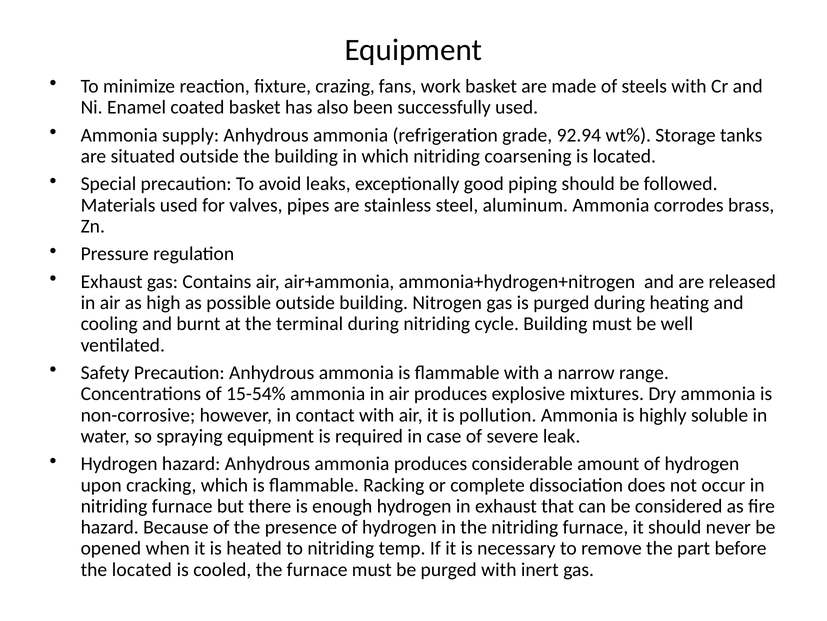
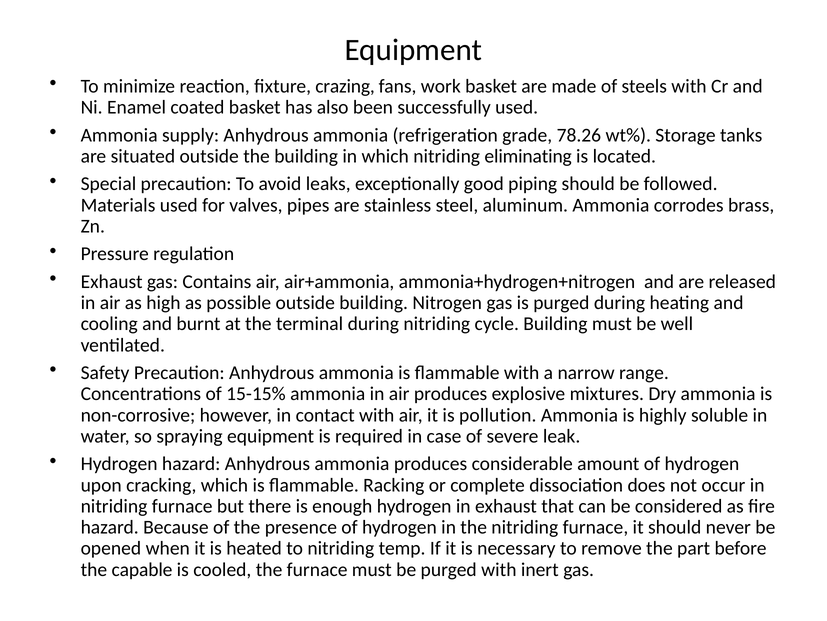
92.94: 92.94 -> 78.26 (579, 135)
coarsening: coarsening -> eliminating (528, 156)
15-54%: 15-54% -> 15-15% (256, 393)
the located: located -> capable (142, 569)
